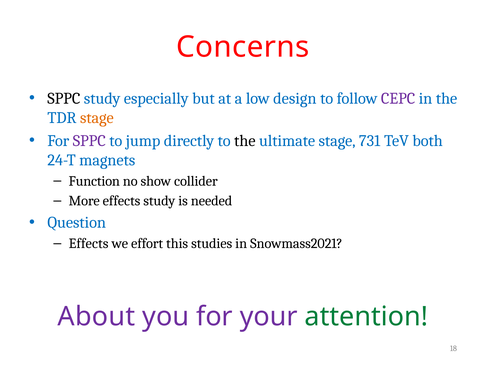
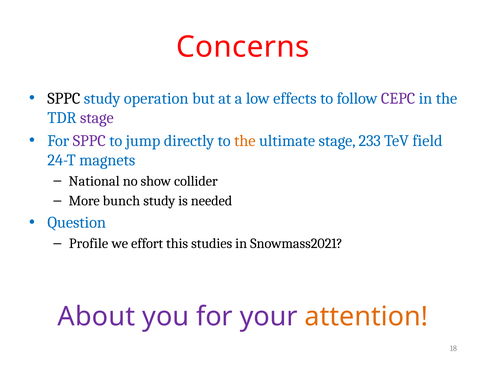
especially: especially -> operation (156, 98)
design: design -> effects (295, 98)
stage colour: orange -> purple (97, 118)
the colour: black -> orange (245, 140)
731: 731 -> 233 (370, 140)
both: both -> field (427, 140)
Function: Function -> National (94, 181)
More effects: effects -> bunch (121, 201)
Effects: Effects -> Profile (89, 243)
attention colour: green -> orange (366, 316)
